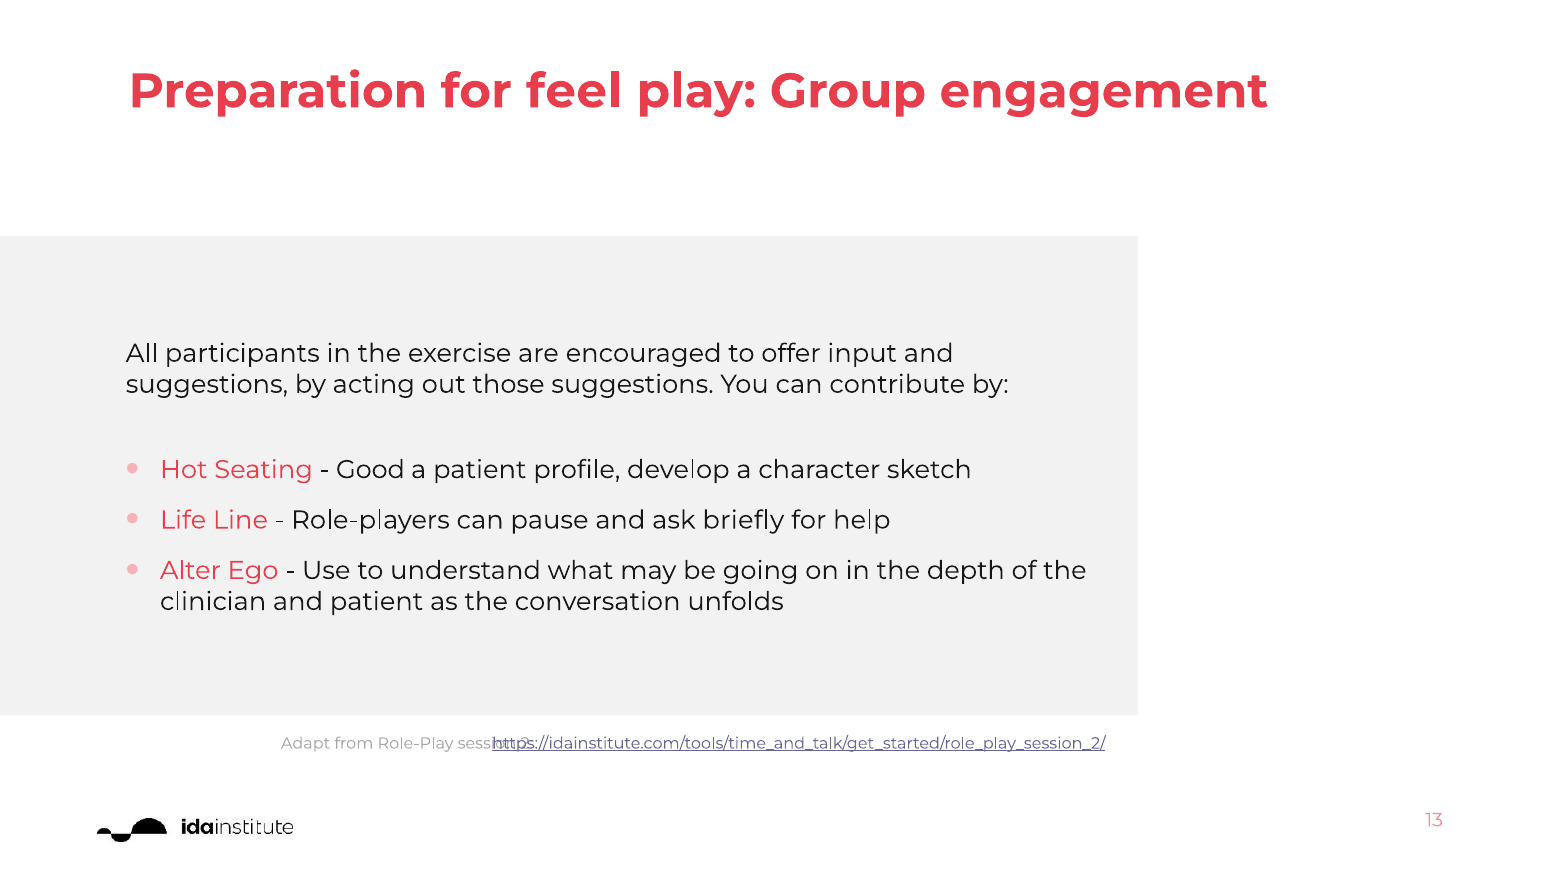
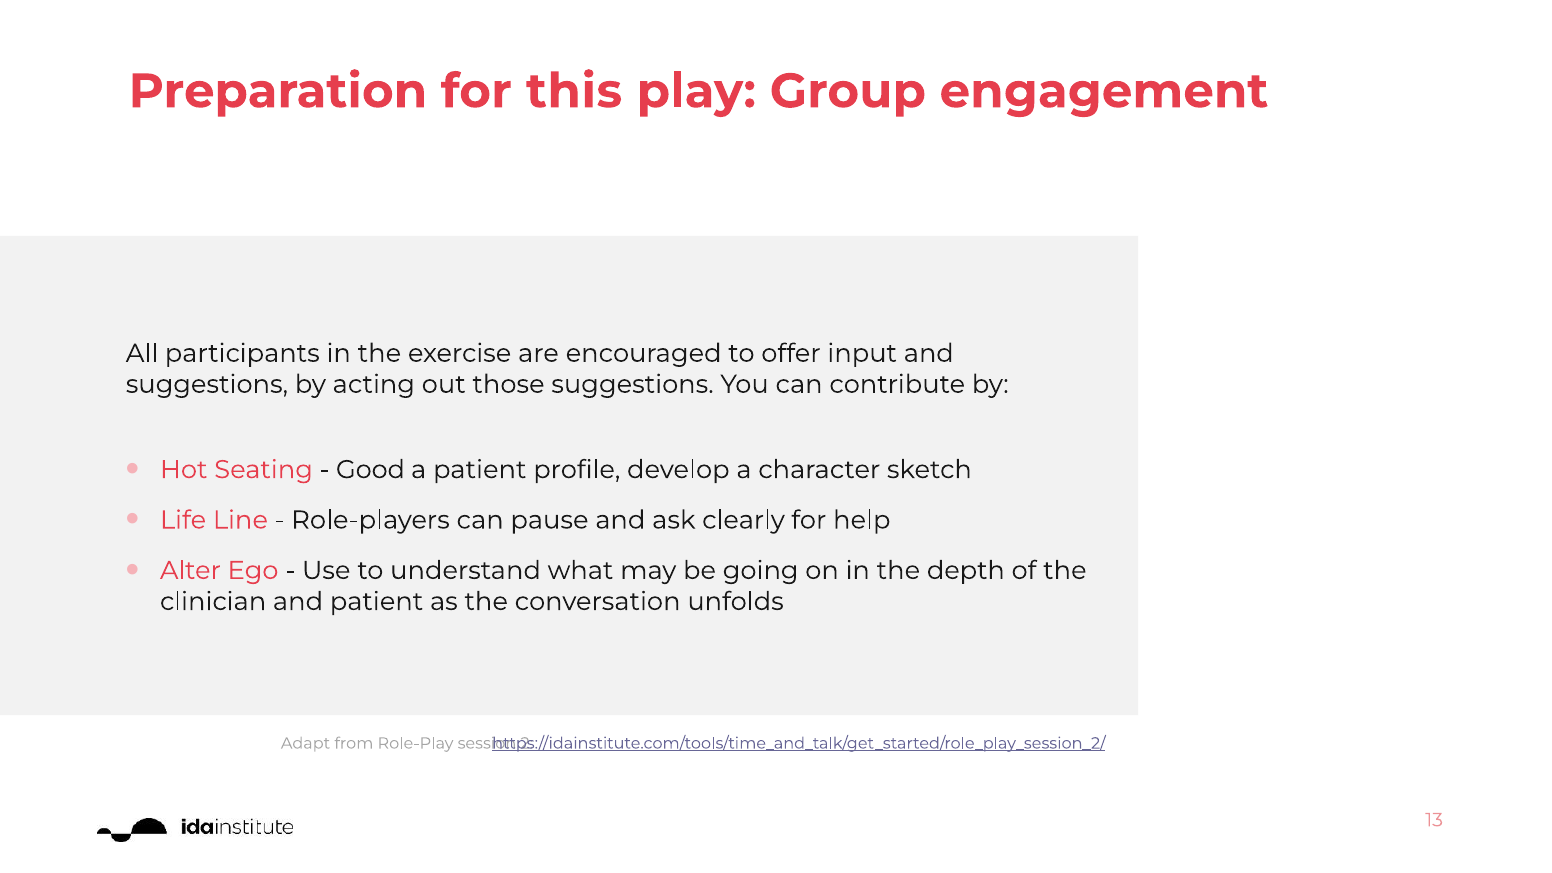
feel: feel -> this (574, 91)
briefly: briefly -> clearly (743, 520)
